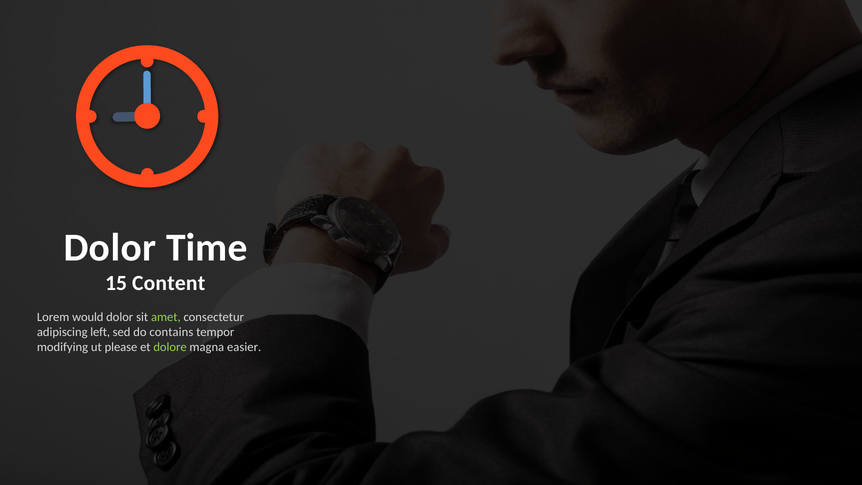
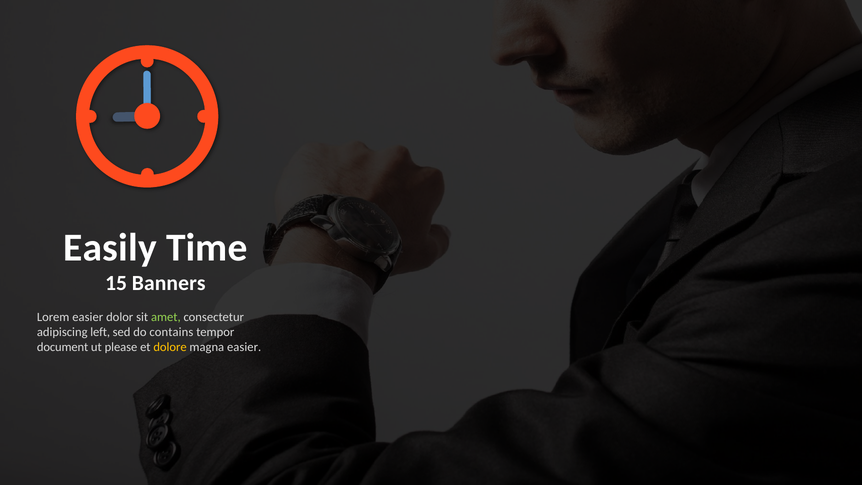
Dolor: Dolor -> Easily (110, 248)
Content: Content -> Banners (169, 283)
Lorem would: would -> easier (88, 317)
modifying: modifying -> document (63, 347)
dolore colour: light green -> yellow (170, 347)
